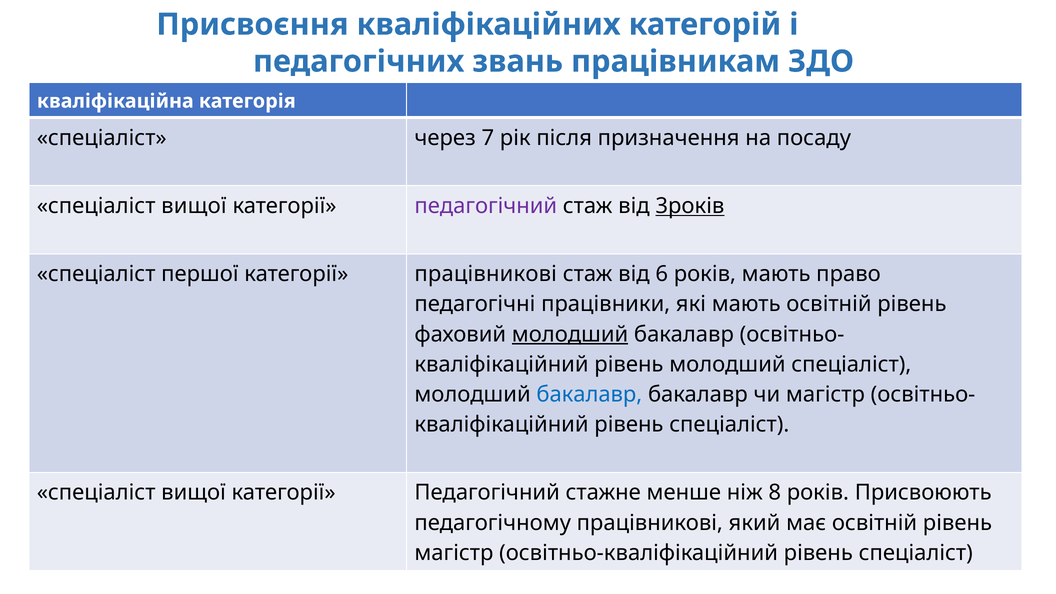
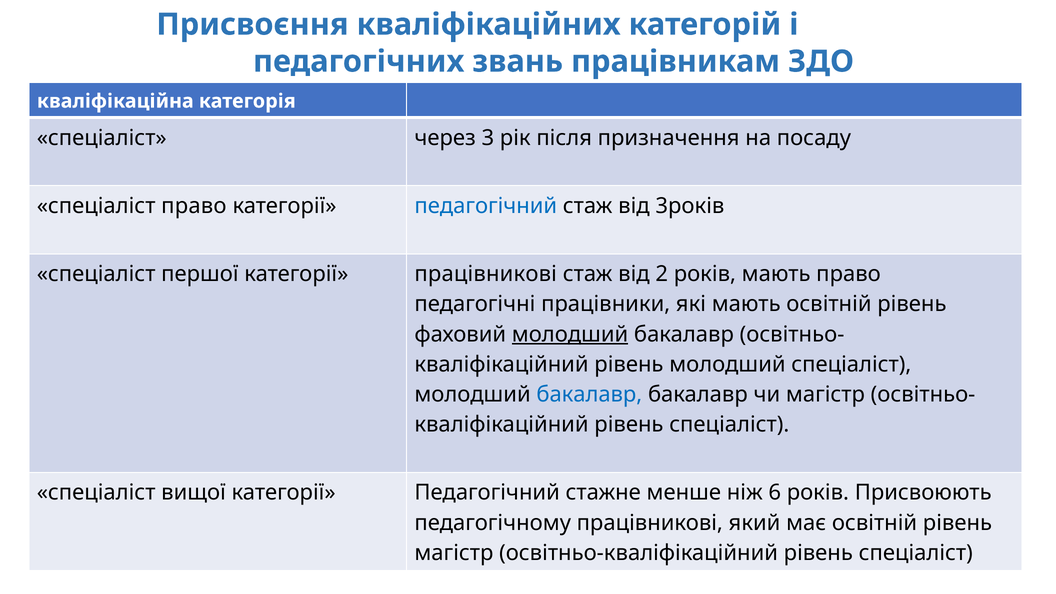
7: 7 -> 3 (488, 138)
вищої: вищої -> право (194, 206)
педагогічний colour: purple -> blue (486, 206)
3років underline: present -> none (690, 206)
6: 6 -> 2 (662, 274)
8: 8 -> 6 (775, 493)
